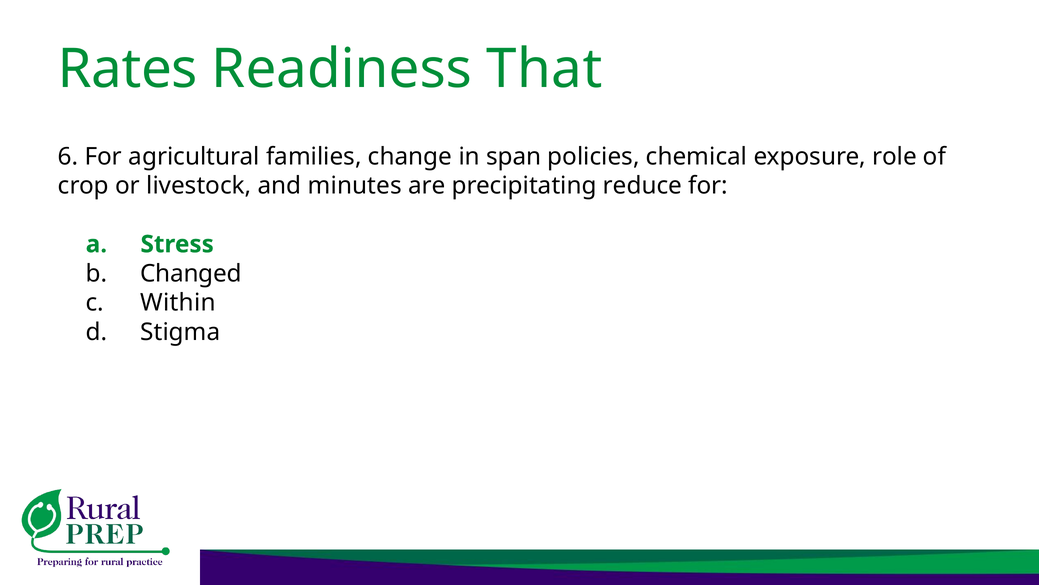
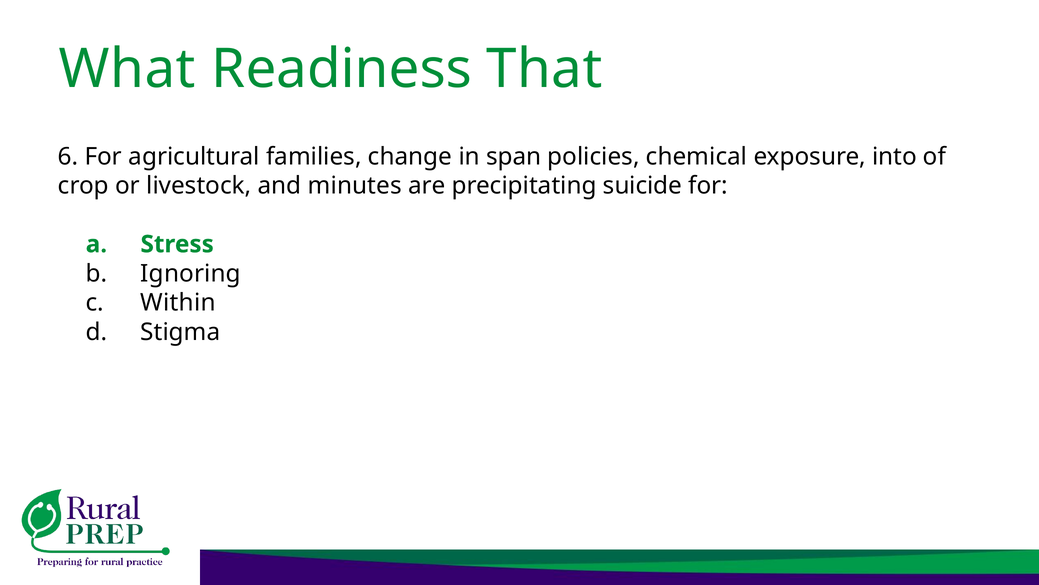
Rates: Rates -> What (127, 69)
role: role -> into (895, 156)
reduce: reduce -> suicide (642, 186)
Changed: Changed -> Ignoring (191, 273)
